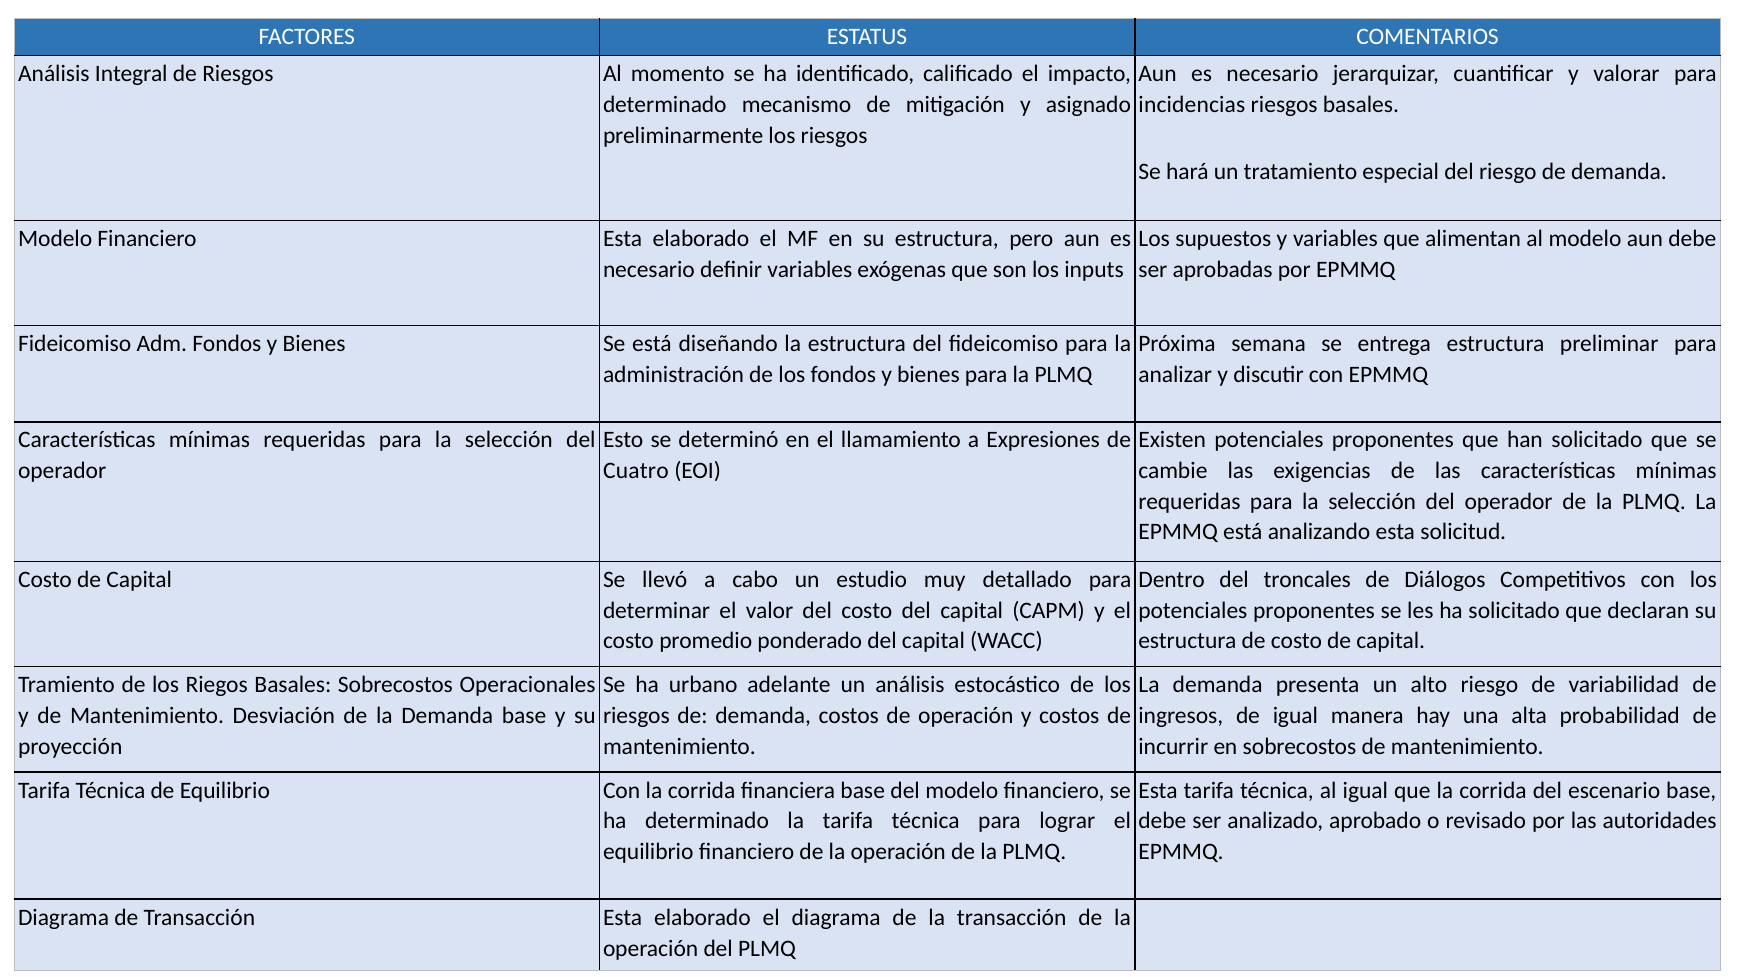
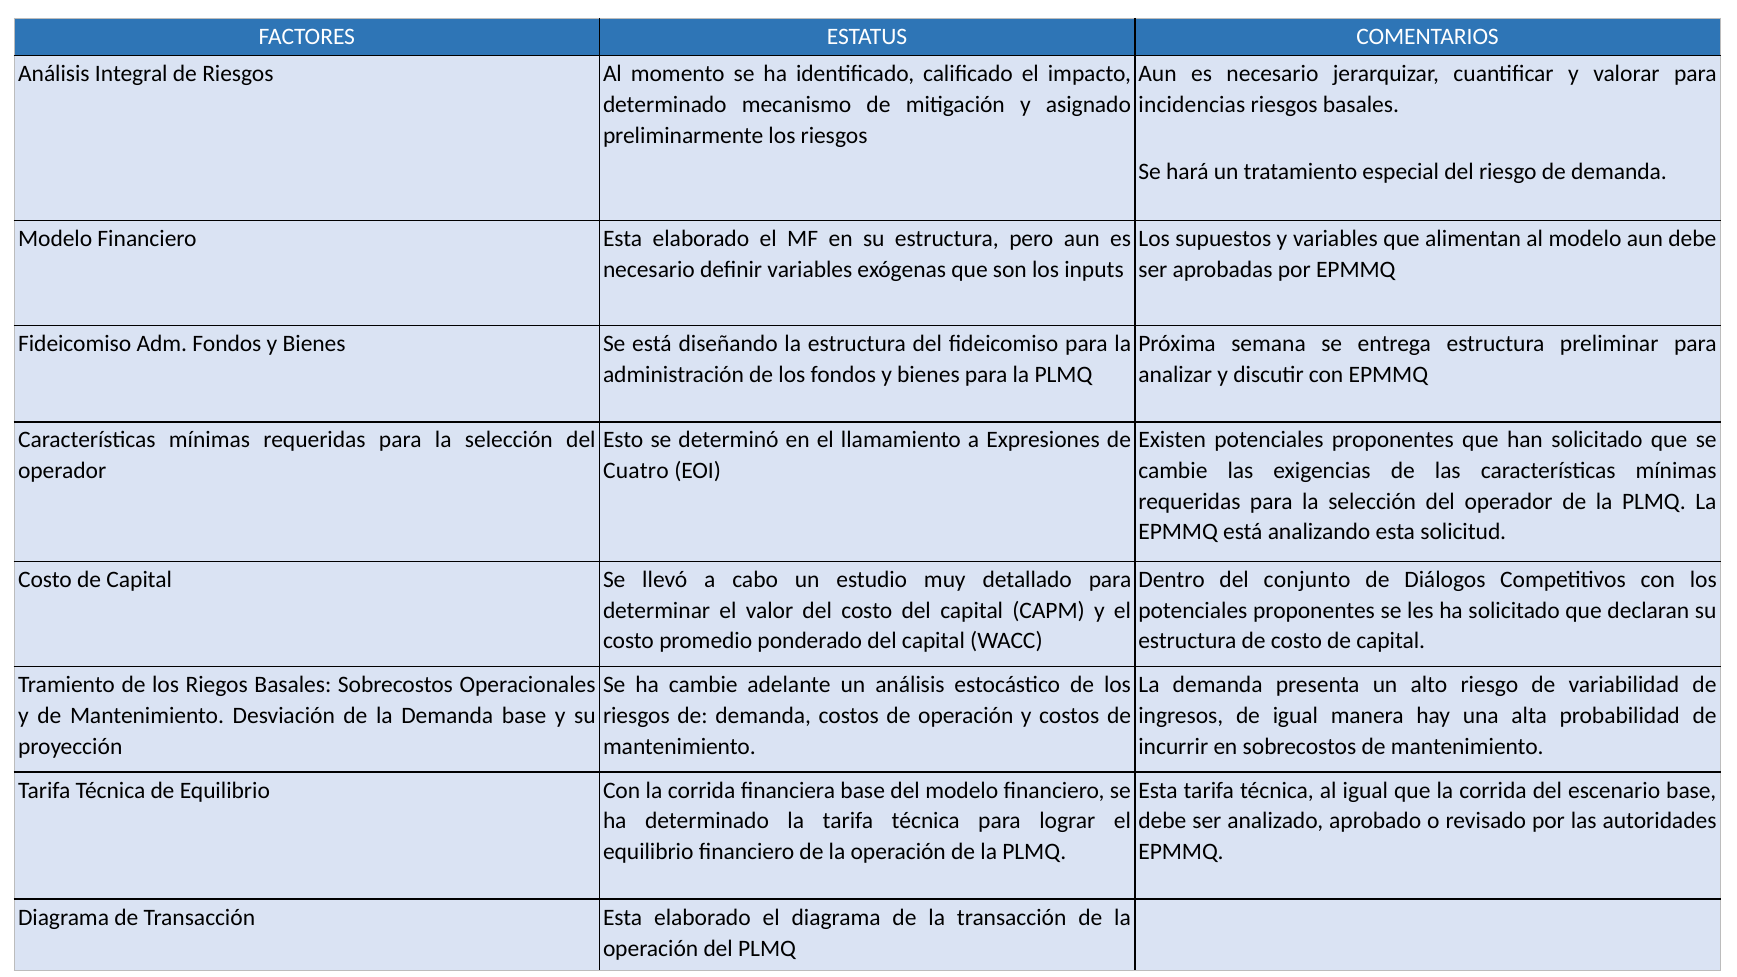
troncales: troncales -> conjunto (1307, 580)
ha urbano: urbano -> cambie (703, 685)
